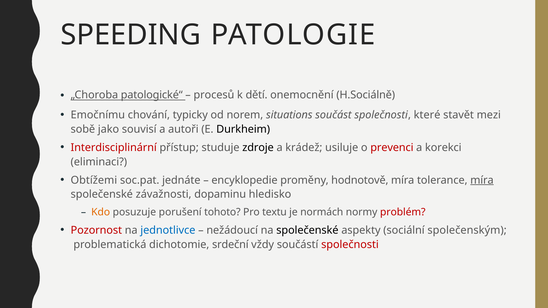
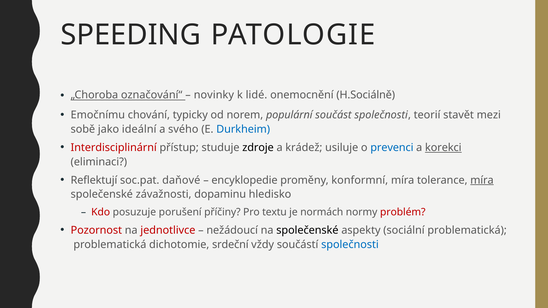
patologické“: patologické“ -> označování“ (152, 95)
procesů: procesů -> novinky (214, 95)
dětí: dětí -> lidé (256, 95)
situations: situations -> populární (289, 115)
které: které -> teorií (427, 115)
souvisí: souvisí -> ideální (139, 129)
autoři: autoři -> svého (183, 129)
Durkheim colour: black -> blue (243, 129)
prevenci colour: red -> blue (392, 148)
korekci underline: none -> present (443, 148)
Obtížemi: Obtížemi -> Reflektují (94, 180)
jednáte: jednáte -> daňové (181, 180)
hodnotově: hodnotově -> konformní (360, 180)
Kdo colour: orange -> red (101, 212)
tohoto: tohoto -> příčiny (222, 212)
jednotlivce colour: blue -> red (168, 230)
sociální společenským: společenským -> problematická (467, 230)
společnosti colour: red -> blue (350, 245)
